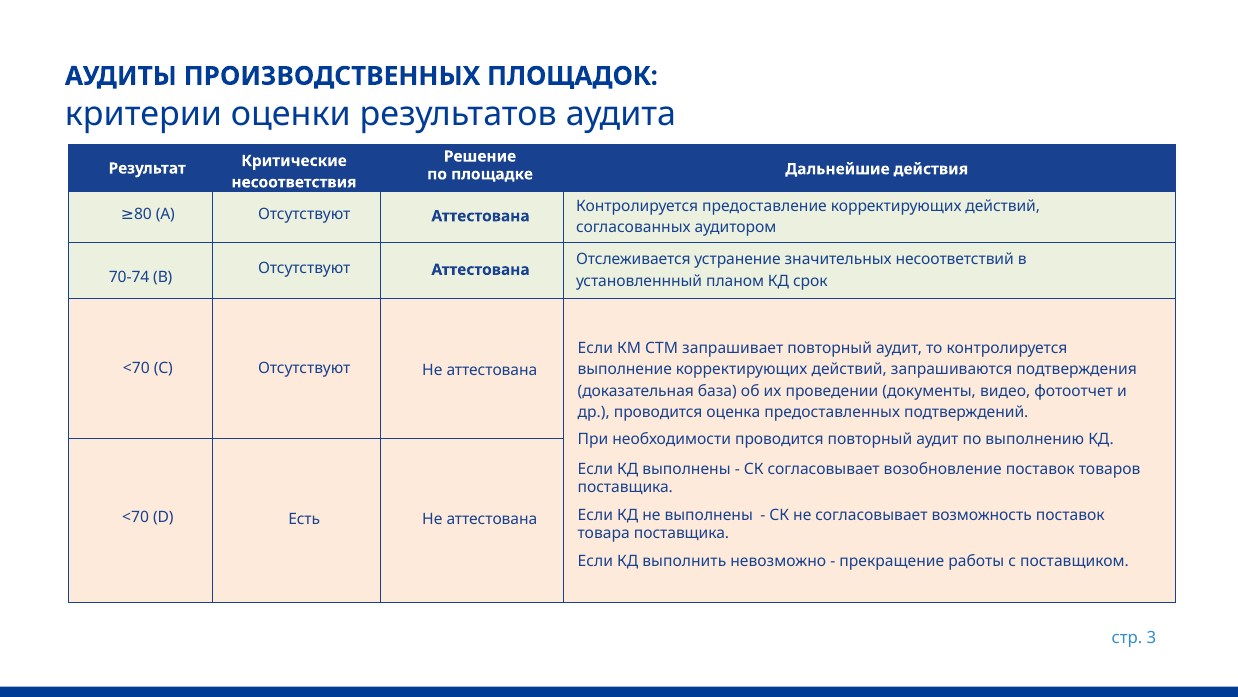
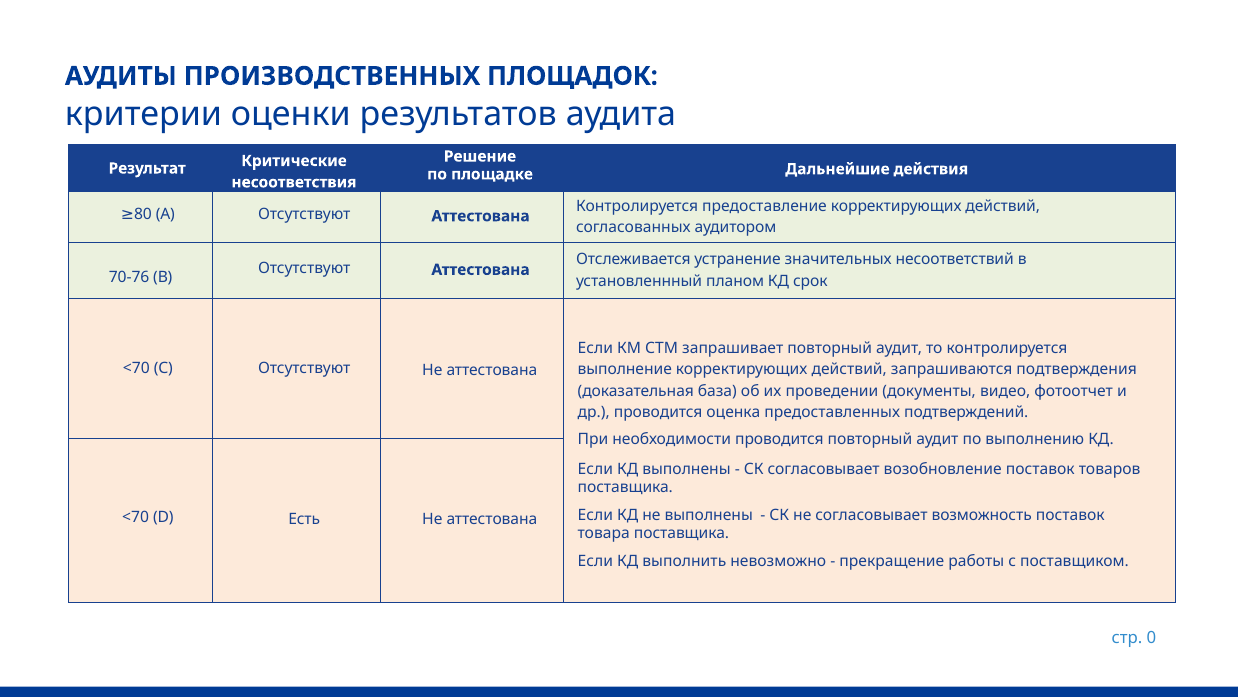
70-74: 70-74 -> 70-76 (129, 278)
3: 3 -> 0 (1151, 638)
